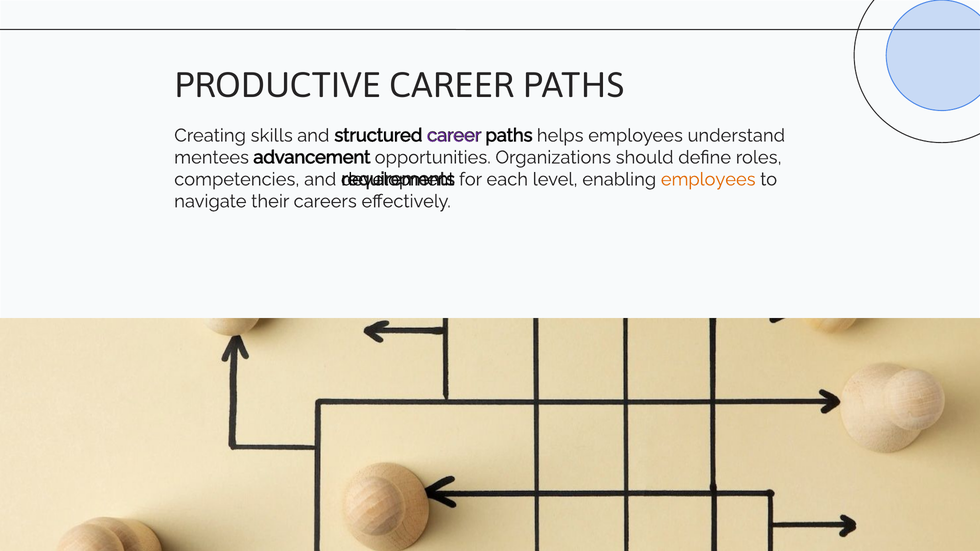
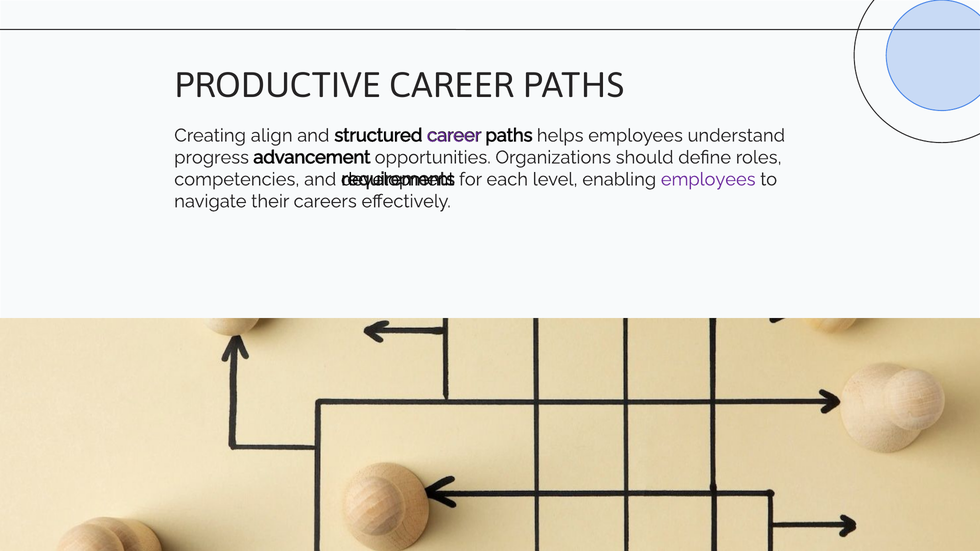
skills: skills -> align (272, 136)
mentees: mentees -> progress (212, 158)
employees colour: orange -> purple (708, 179)
